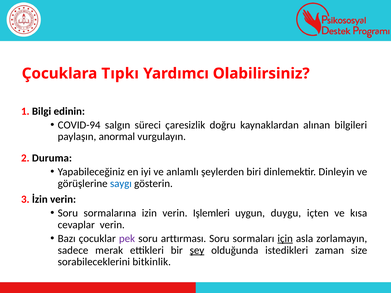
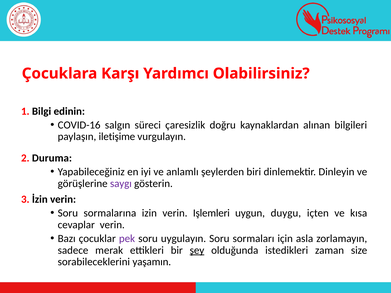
Tıpkı: Tıpkı -> Karşı (120, 74)
COVID-94: COVID-94 -> COVID-16 (79, 125)
anormal: anormal -> iletişime (117, 137)
saygı colour: blue -> purple (121, 184)
arttırması: arttırması -> uygulayın (183, 239)
için underline: present -> none (285, 239)
bitkinlik: bitkinlik -> yaşamın (152, 262)
